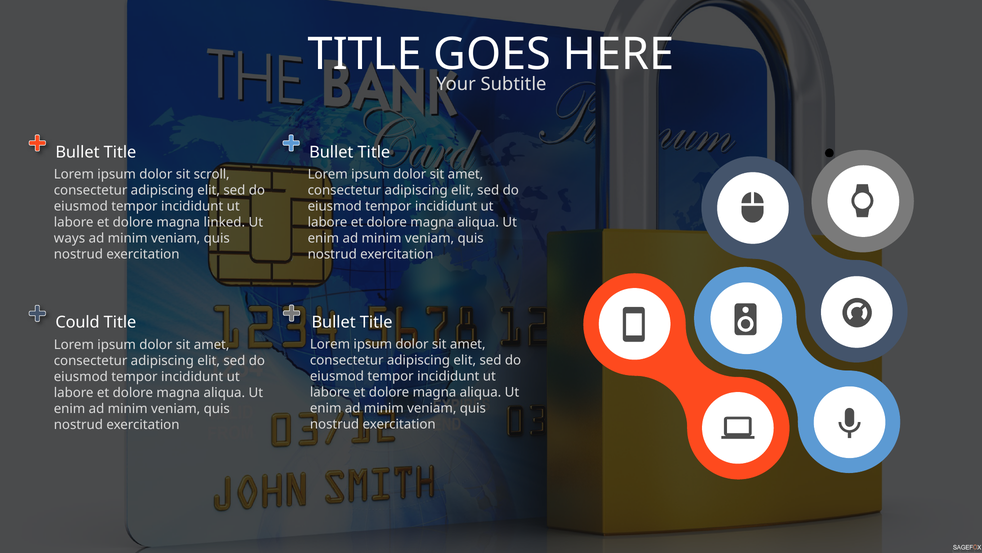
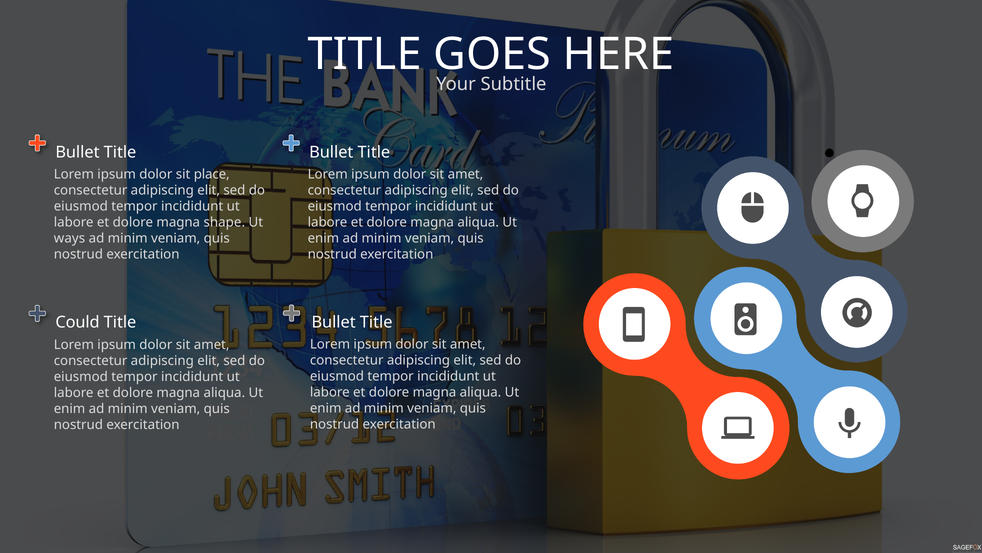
scroll: scroll -> place (212, 174)
linked: linked -> shape (224, 222)
